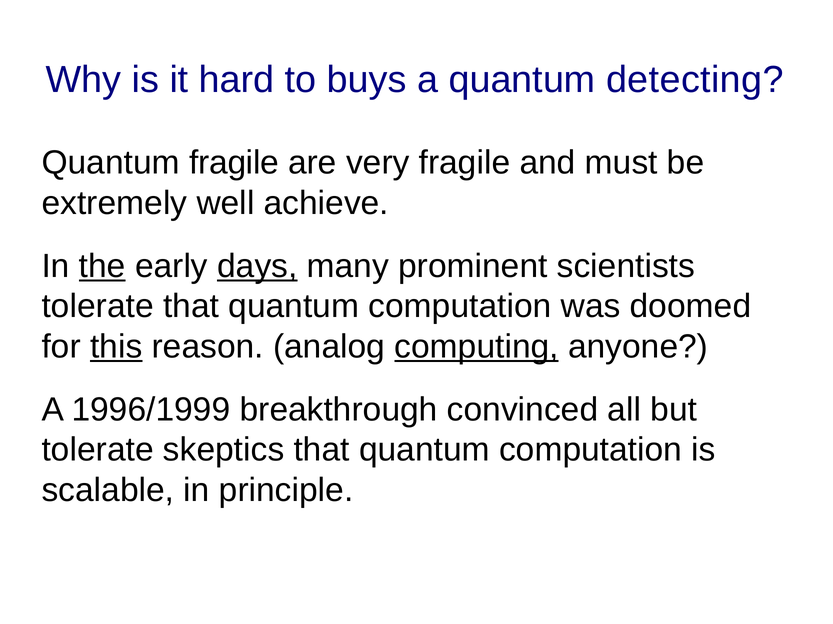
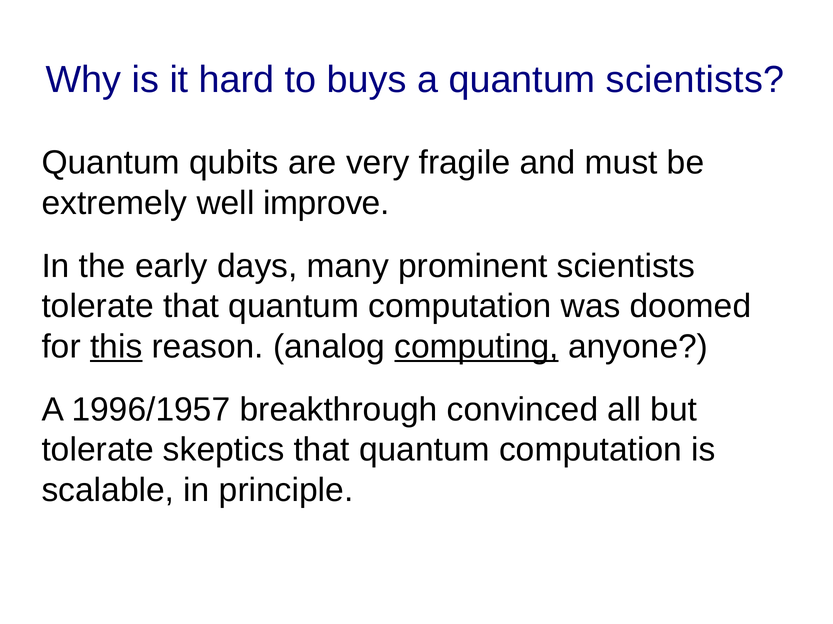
quantum detecting: detecting -> scientists (695, 80)
Quantum fragile: fragile -> qubits (234, 163)
achieve: achieve -> improve (326, 203)
the underline: present -> none (102, 266)
days underline: present -> none (257, 266)
1996/1999: 1996/1999 -> 1996/1957 (151, 410)
